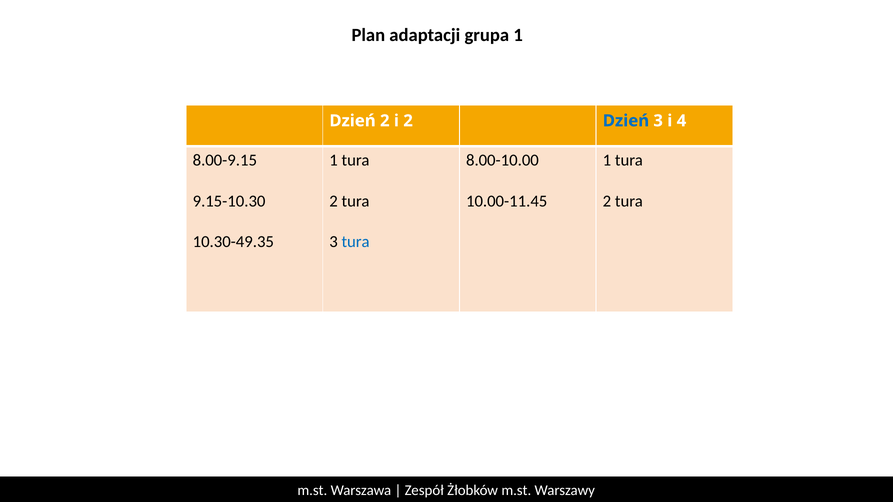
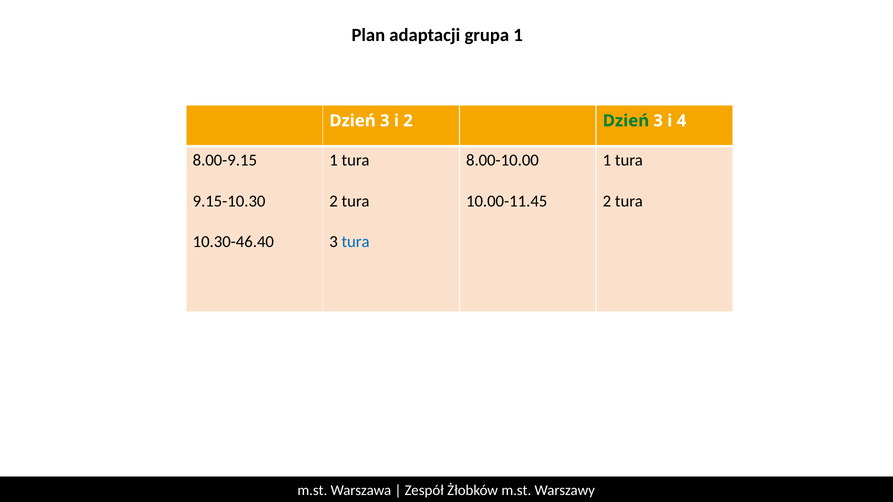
2: 2 -> 3 (385, 121)
Dzień colour: blue -> green (626, 121)
10.30-49.35: 10.30-49.35 -> 10.30-46.40 (233, 242)
